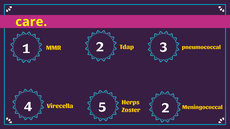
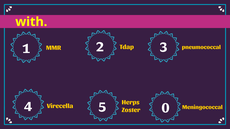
care: care -> with (31, 22)
5 2: 2 -> 0 (166, 108)
